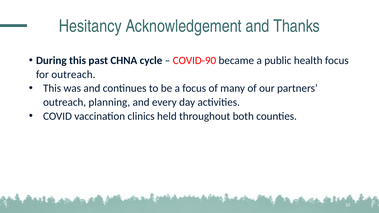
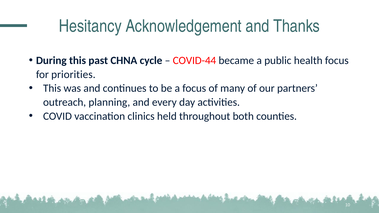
COVID-90: COVID-90 -> COVID-44 (194, 61)
for outreach: outreach -> priorities (73, 75)
